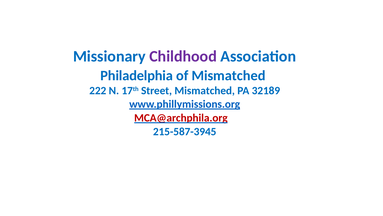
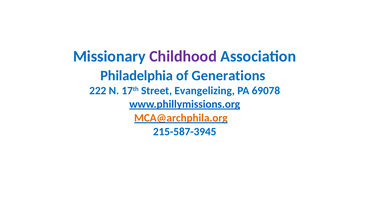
of Mismatched: Mismatched -> Generations (228, 75)
Street Mismatched: Mismatched -> Evangelizing (205, 91)
32189: 32189 -> 69078 (266, 91)
MCA@archphila.org colour: red -> orange (181, 118)
